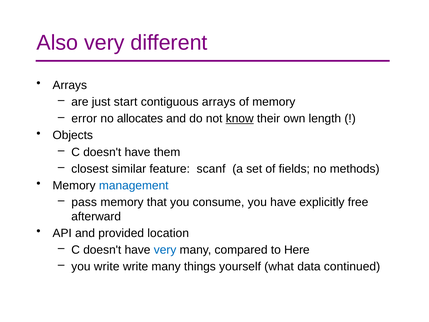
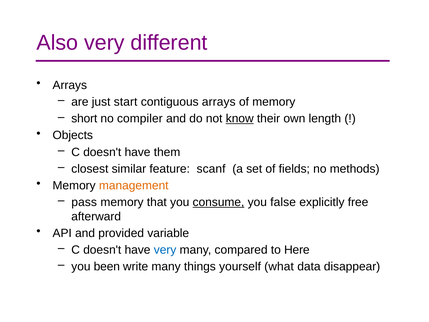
error: error -> short (84, 119)
allocates: allocates -> compiler (140, 119)
management colour: blue -> orange (134, 185)
consume underline: none -> present (218, 202)
you have: have -> false (283, 202)
location: location -> variable (168, 233)
you write: write -> been (107, 266)
continued: continued -> disappear (352, 266)
